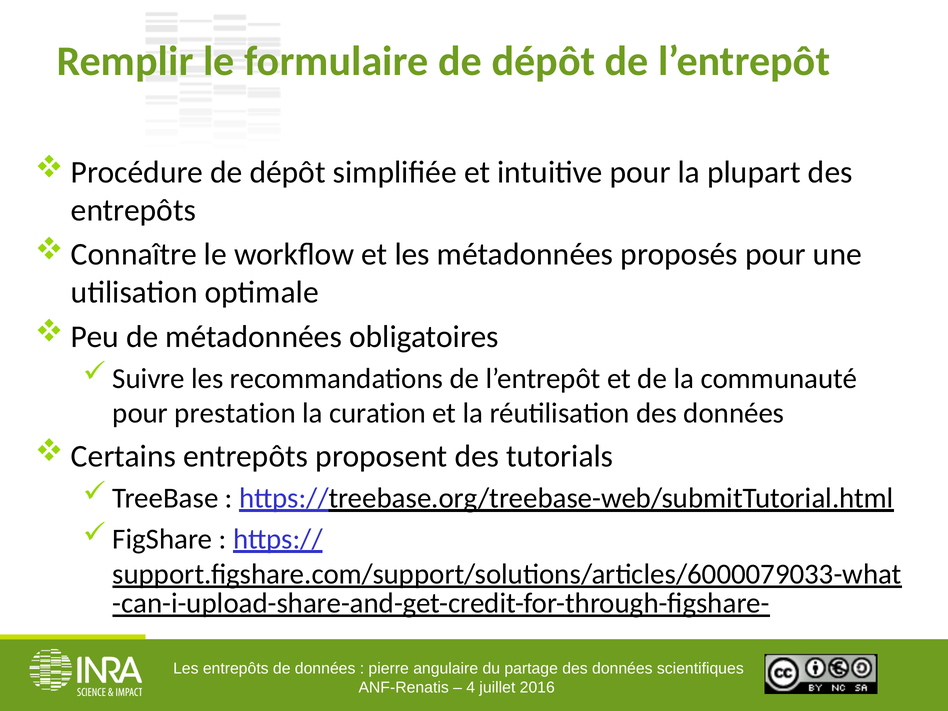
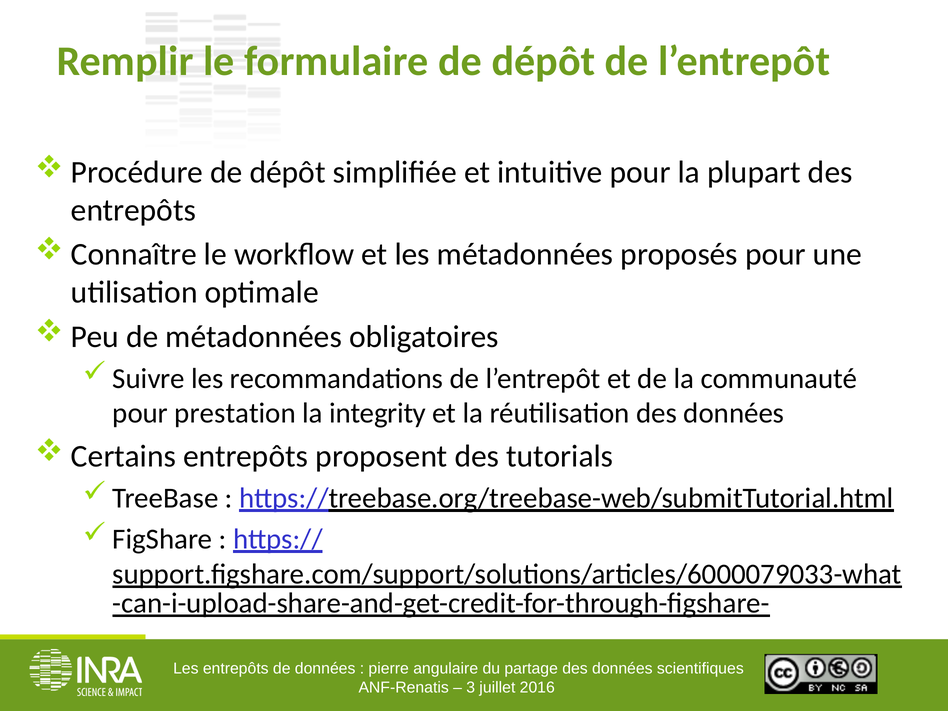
curation: curation -> integrity (378, 413)
4: 4 -> 3 (471, 687)
